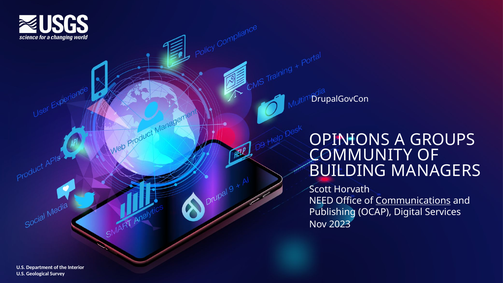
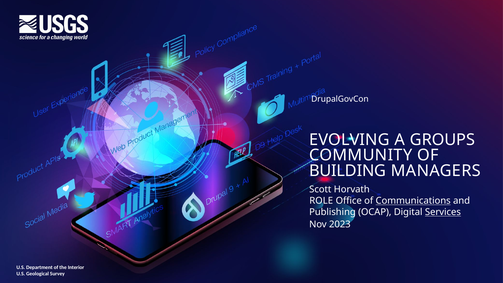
OPINIONS: OPINIONS -> EVOLVING (349, 140)
NEED: NEED -> ROLE (321, 201)
Services underline: none -> present (443, 212)
